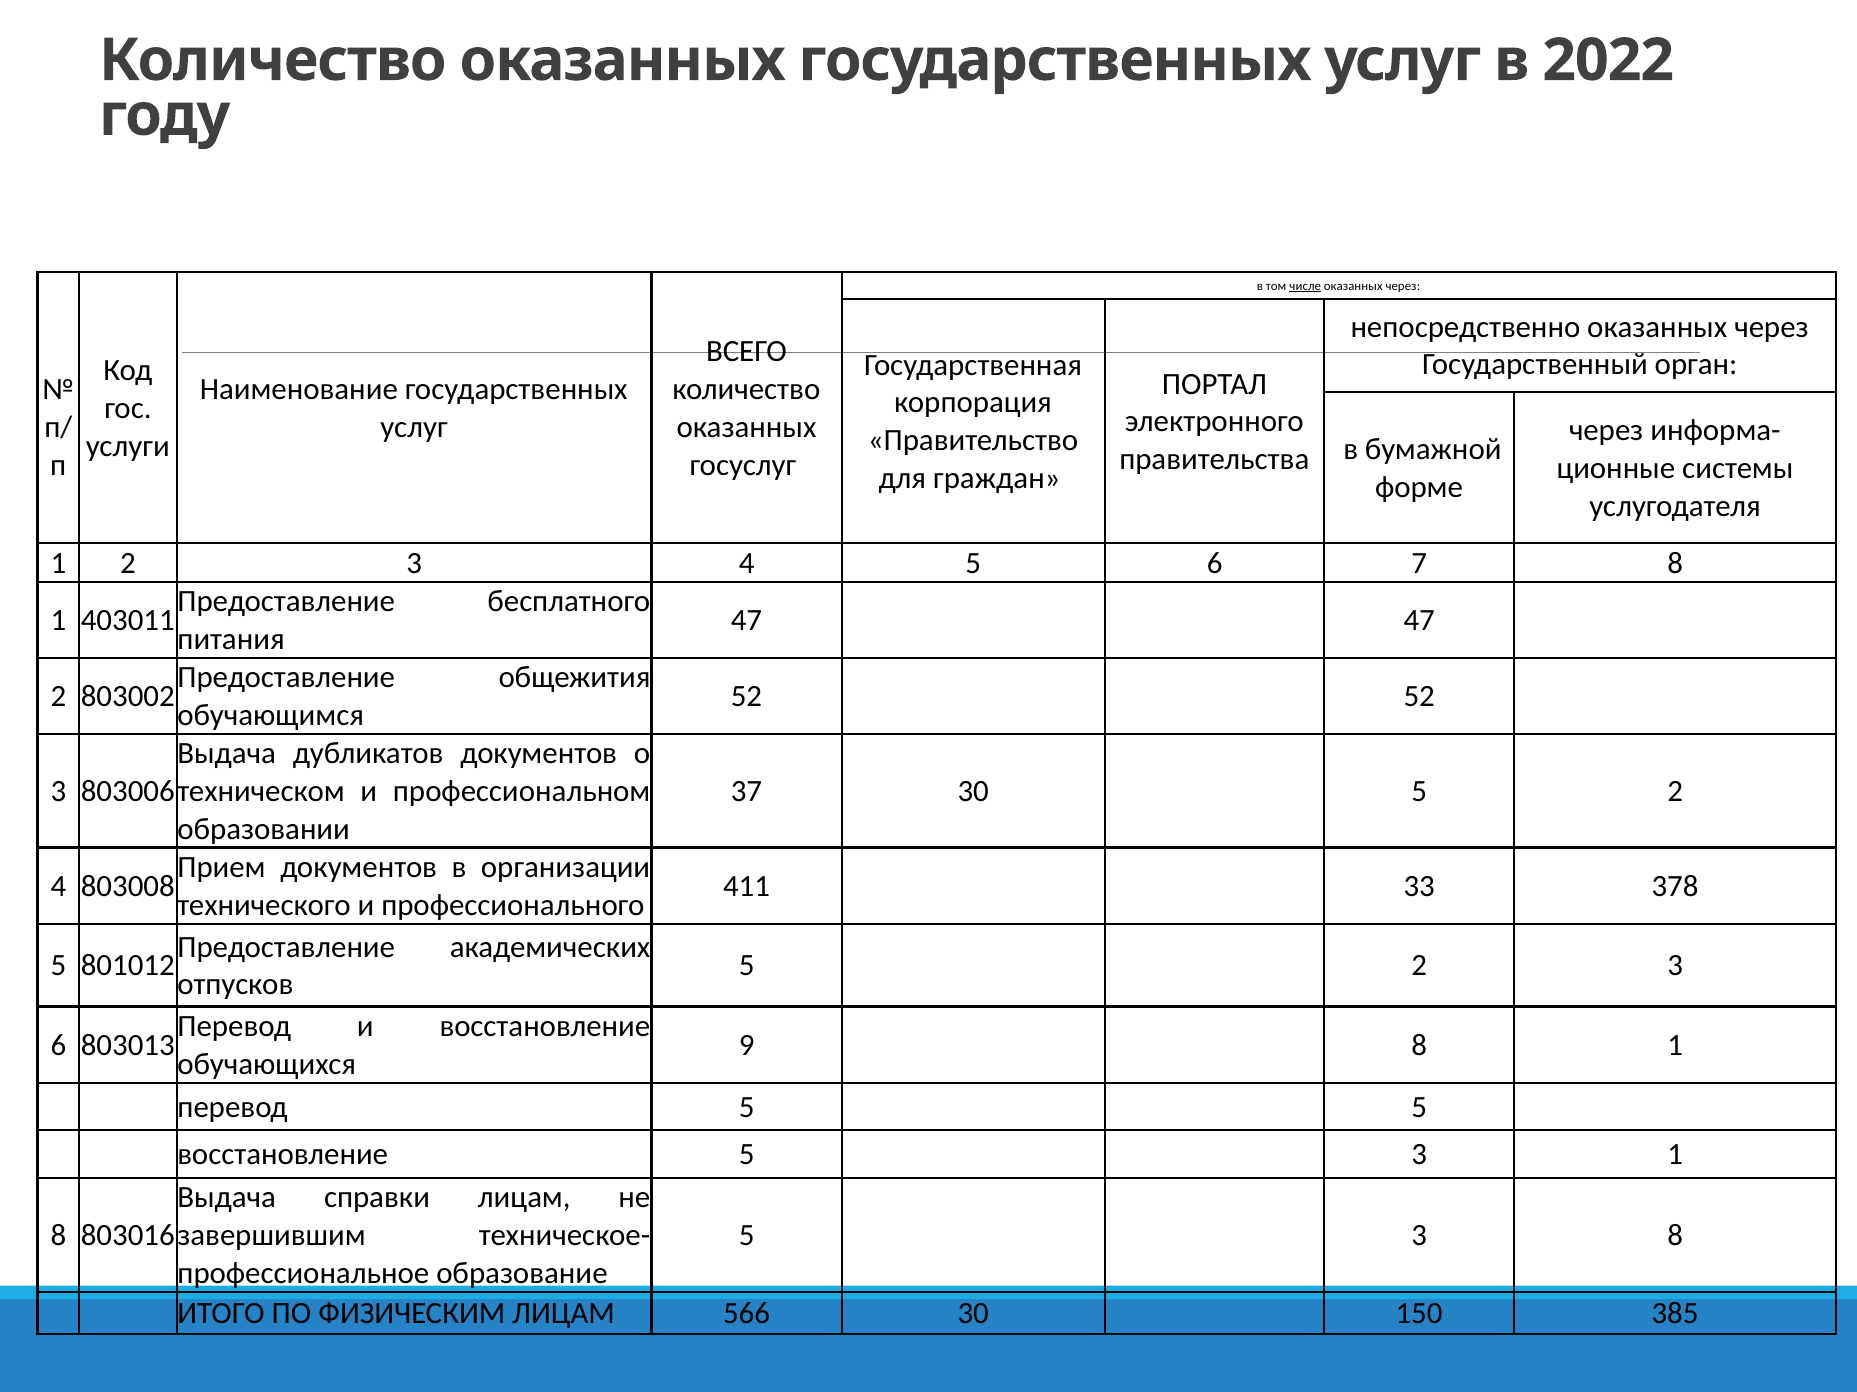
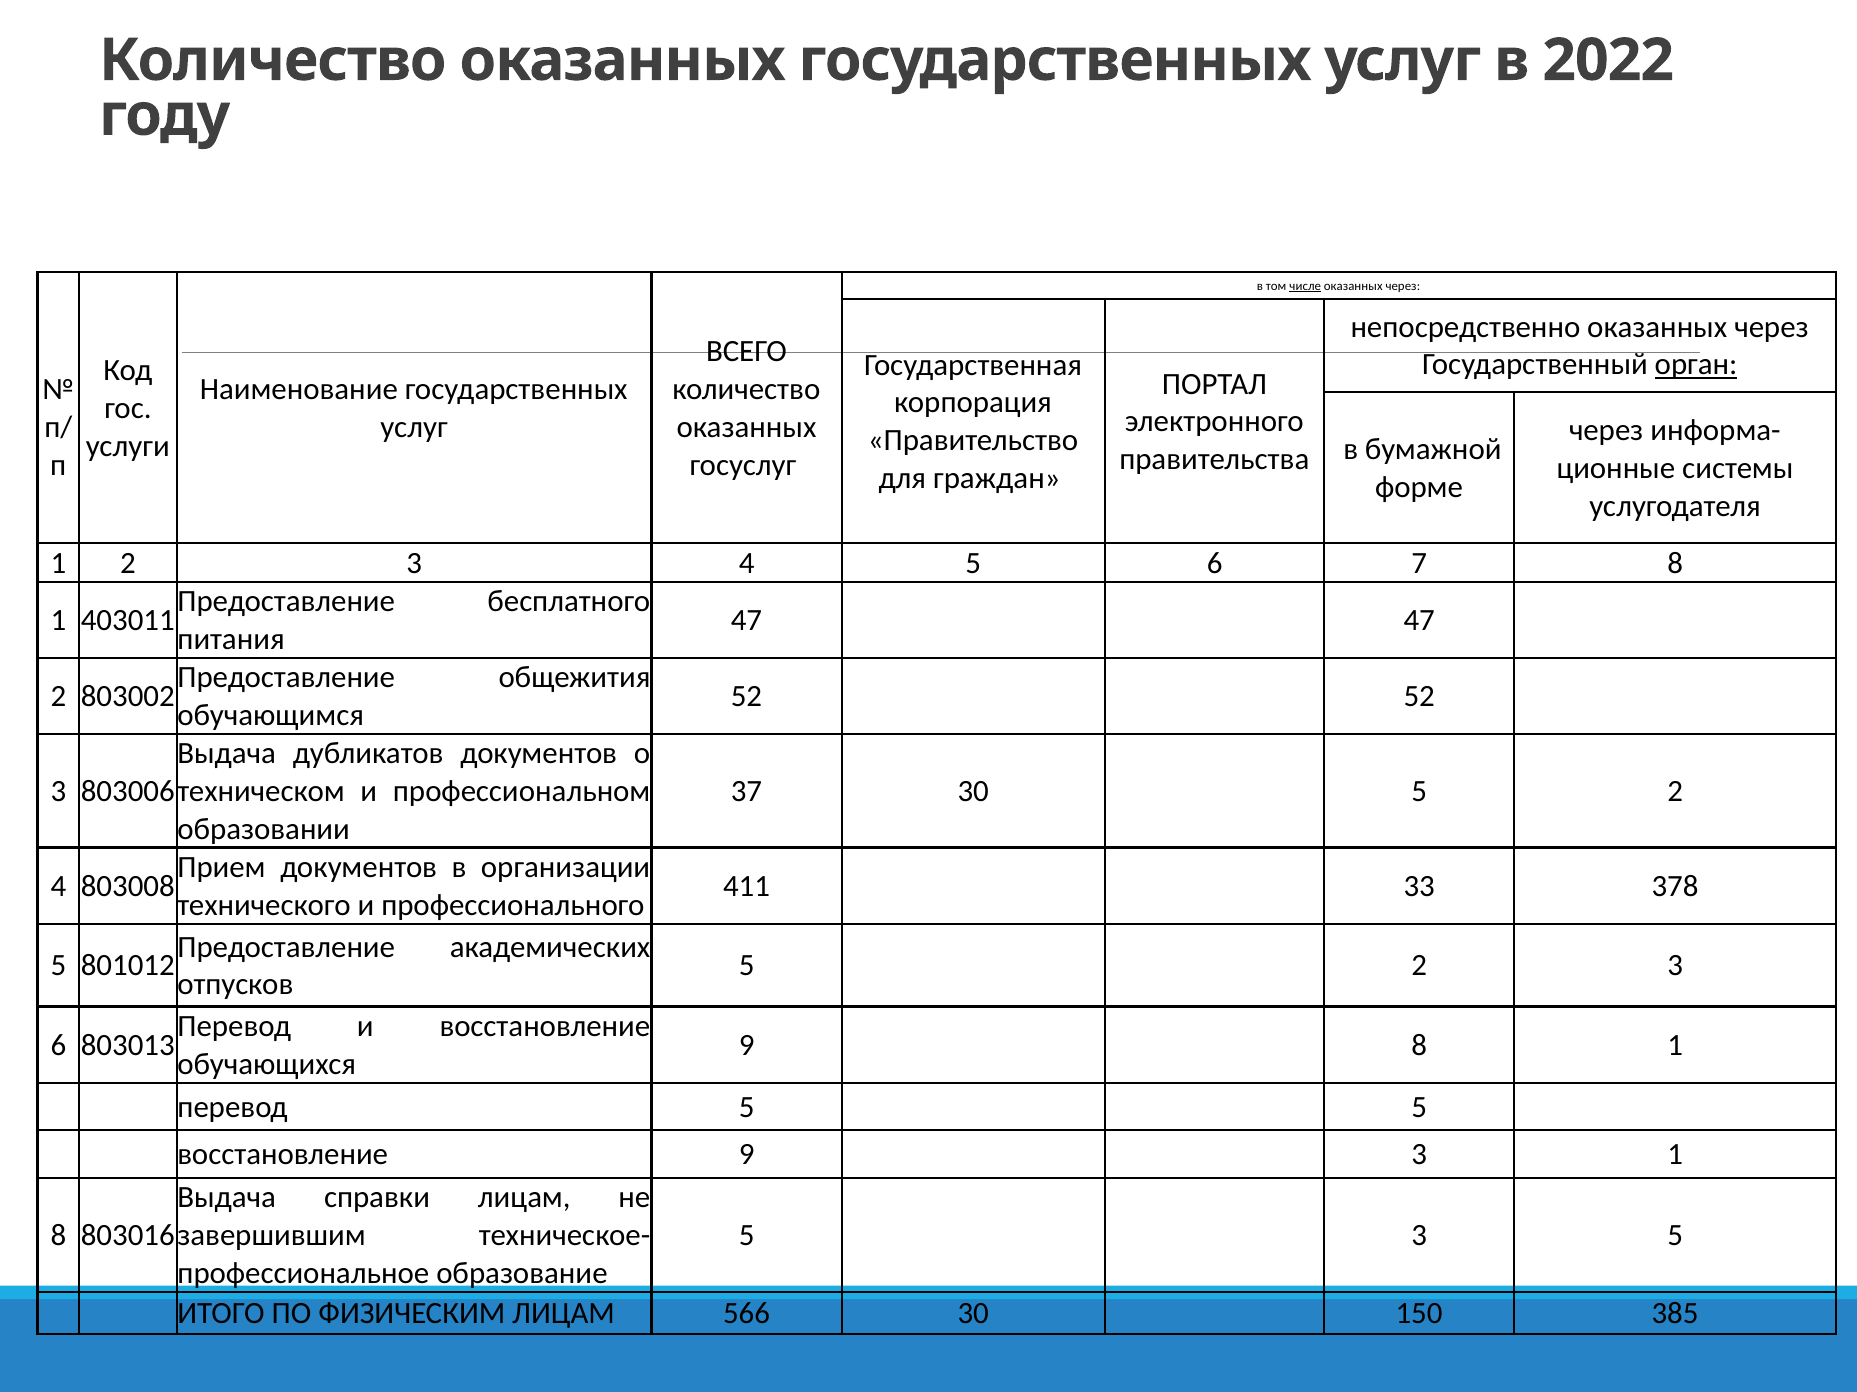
орган underline: none -> present (1696, 365)
восстановление 5: 5 -> 9 (747, 1155)
3 8: 8 -> 5 (1675, 1236)
